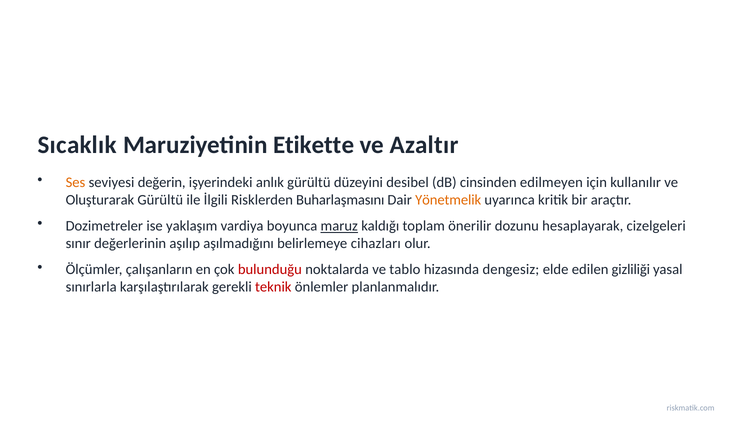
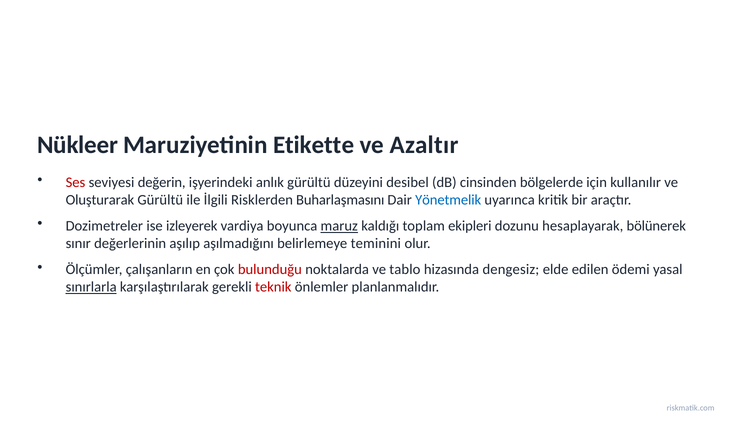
Sıcaklık: Sıcaklık -> Nükleer (78, 145)
Ses colour: orange -> red (75, 183)
edilmeyen: edilmeyen -> bölgelerde (551, 183)
Yönetmelik colour: orange -> blue (448, 200)
yaklaşım: yaklaşım -> izleyerek (192, 226)
önerilir: önerilir -> ekipleri (470, 226)
cizelgeleri: cizelgeleri -> bölünerek (656, 226)
cihazları: cihazları -> teminini (376, 244)
gizliliği: gizliliği -> ödemi (631, 270)
sınırlarla underline: none -> present (91, 287)
